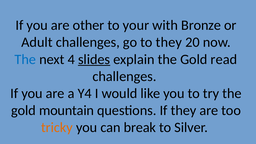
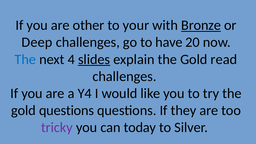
Bronze underline: none -> present (201, 25)
Adult: Adult -> Deep (37, 42)
to they: they -> have (169, 42)
gold mountain: mountain -> questions (67, 110)
tricky colour: orange -> purple (57, 127)
break: break -> today (140, 127)
